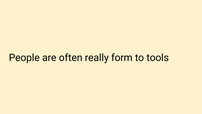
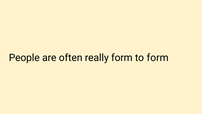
to tools: tools -> form (158, 58)
